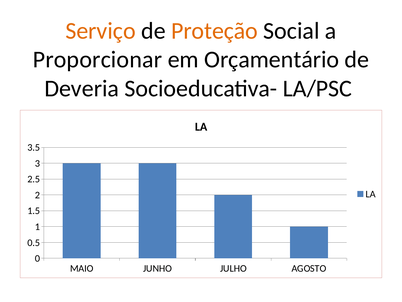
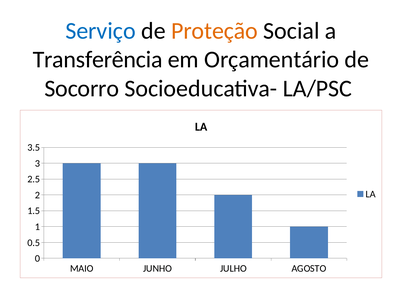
Serviço colour: orange -> blue (101, 31)
Proporcionar: Proporcionar -> Transferência (98, 60)
Deveria: Deveria -> Socorro (82, 88)
